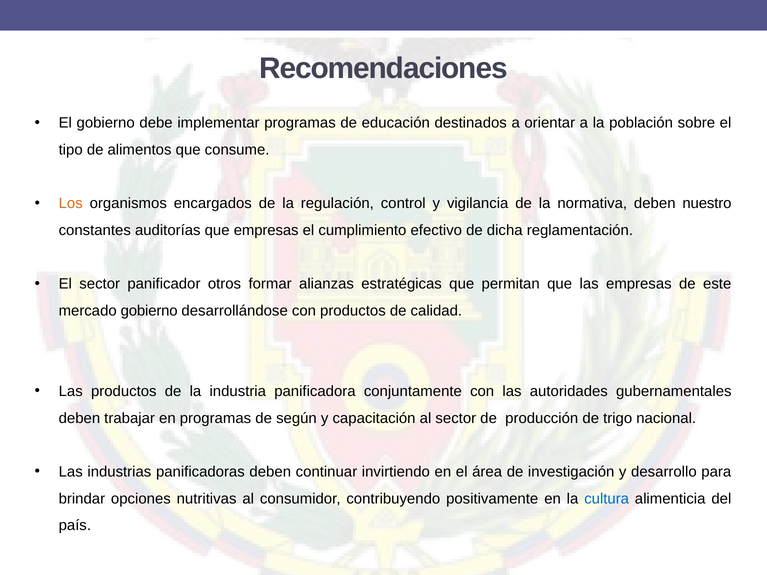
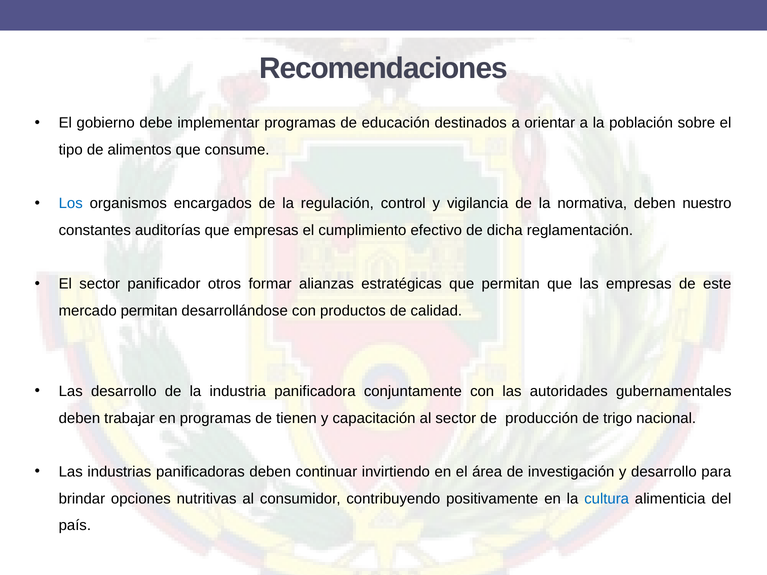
Los colour: orange -> blue (71, 204)
mercado gobierno: gobierno -> permitan (149, 311)
Las productos: productos -> desarrollo (124, 392)
según: según -> tienen (296, 418)
